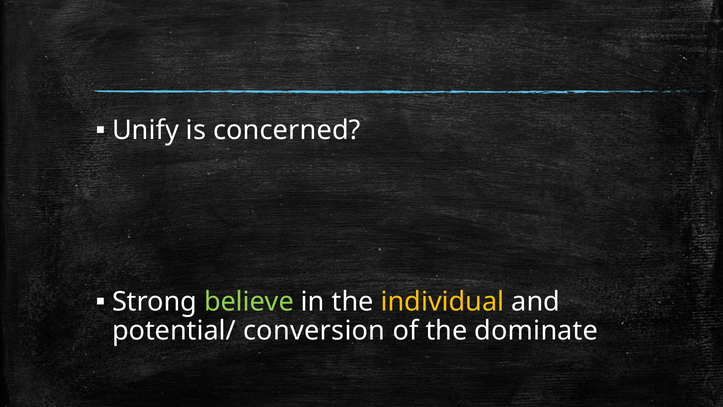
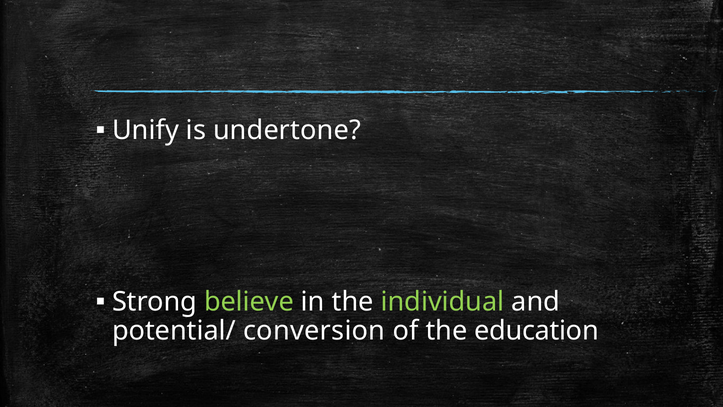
concerned: concerned -> undertone (287, 130)
individual colour: yellow -> light green (443, 302)
dominate: dominate -> education (536, 331)
